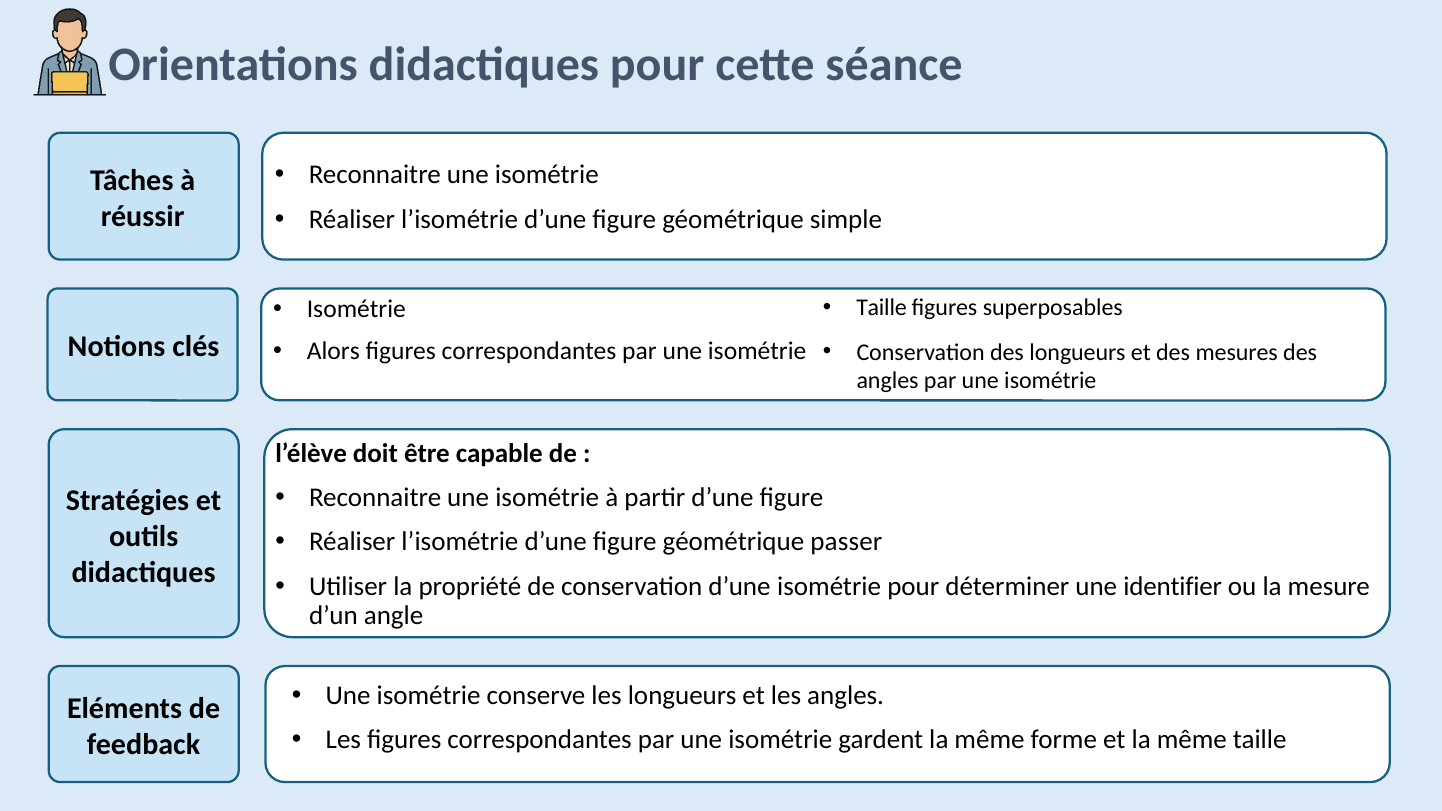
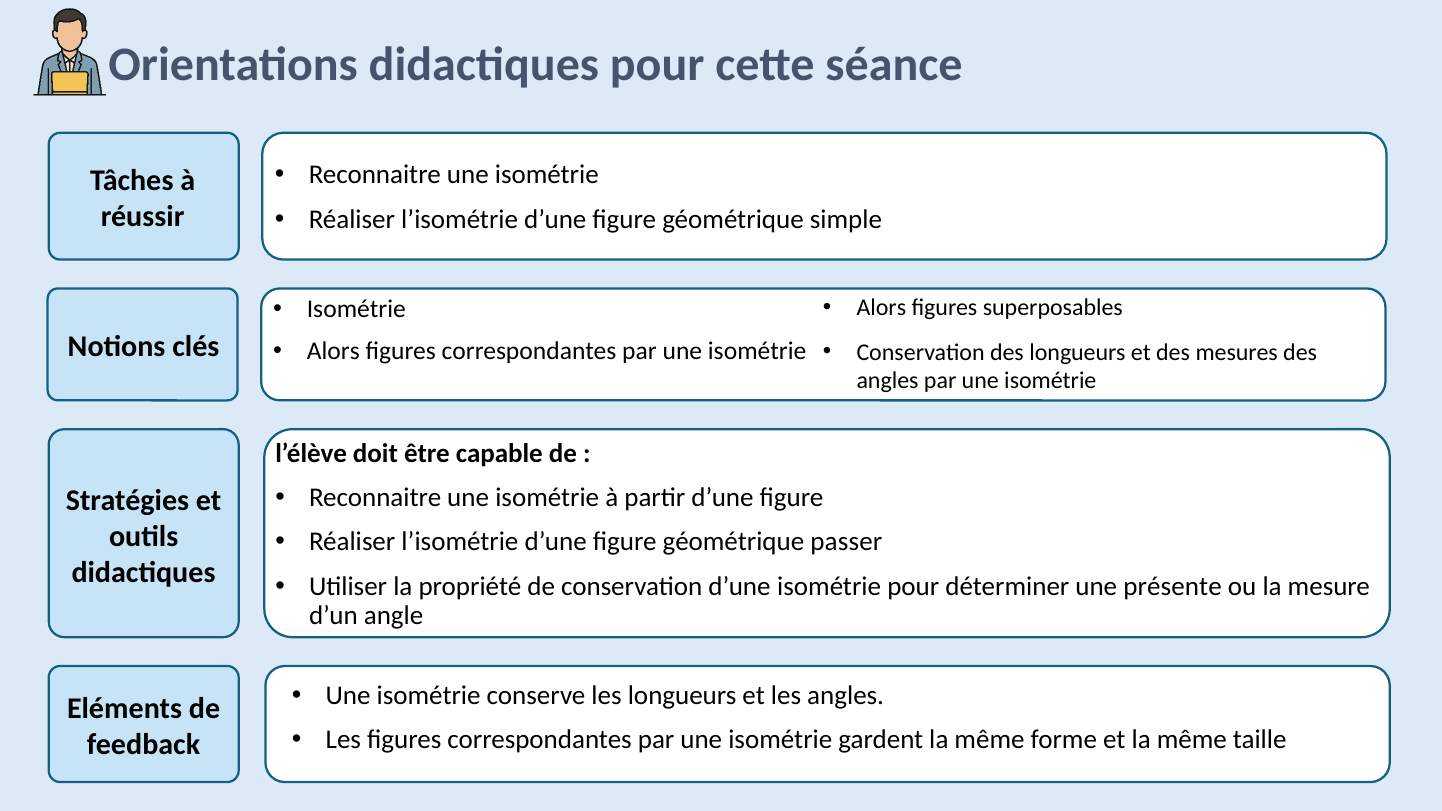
Taille: Taille -> Alors (881, 308)
identifier: identifier -> présente (1173, 586)
